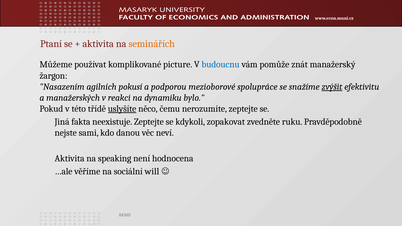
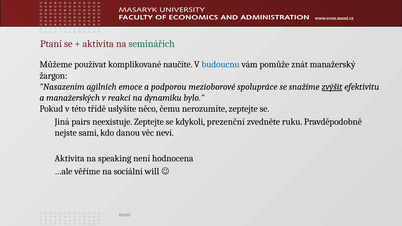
seminářích colour: orange -> green (152, 44)
picture: picture -> naučíte (178, 65)
pokusí: pokusí -> emoce (130, 87)
uslyšíte underline: present -> none (122, 109)
fakta: fakta -> pairs (81, 122)
zopakovat: zopakovat -> prezenční (226, 122)
